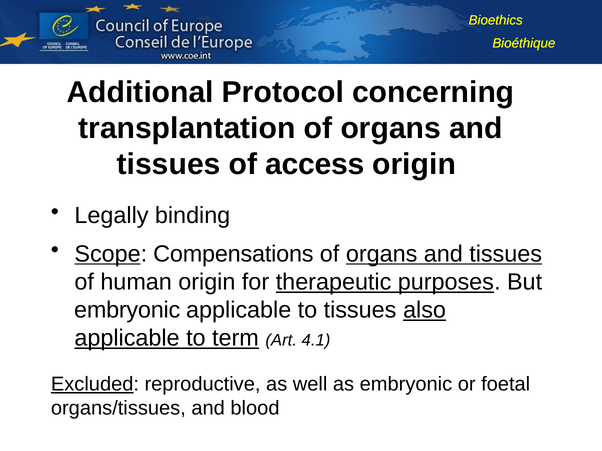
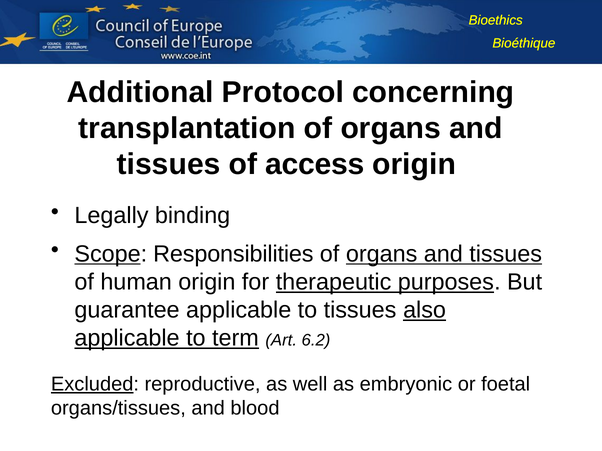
Compensations: Compensations -> Responsibilities (233, 254)
embryonic: embryonic -> guarantee (127, 310)
4.1: 4.1 -> 6.2 (316, 341)
